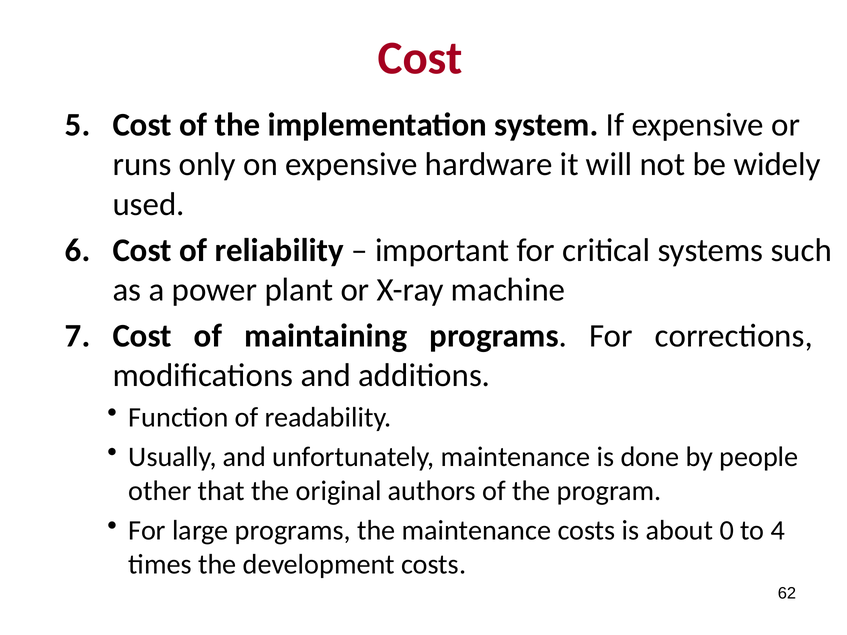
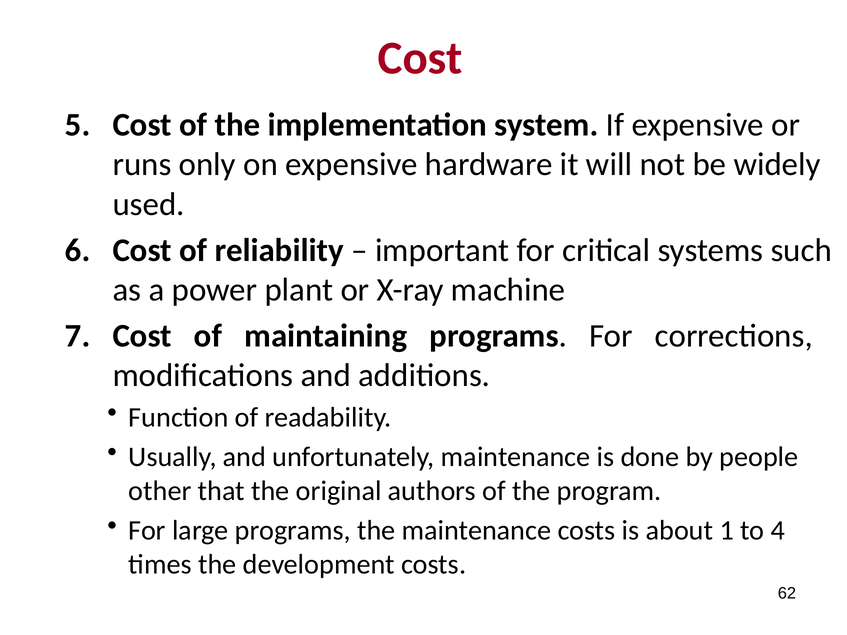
0: 0 -> 1 (727, 531)
